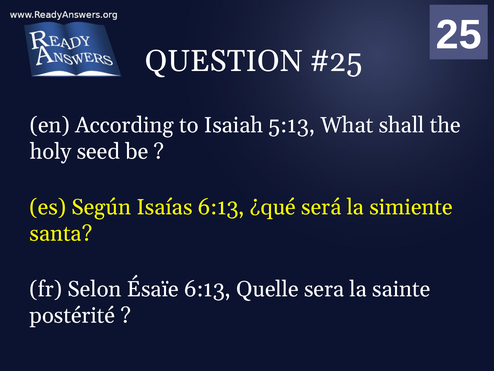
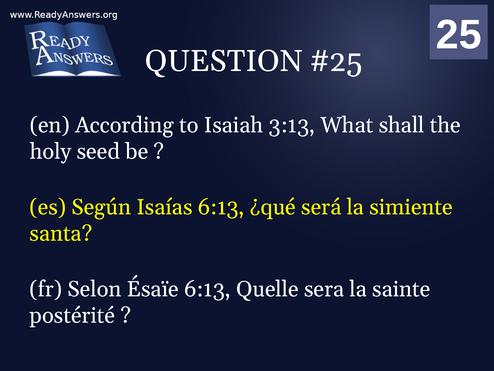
5:13: 5:13 -> 3:13 (292, 125)
